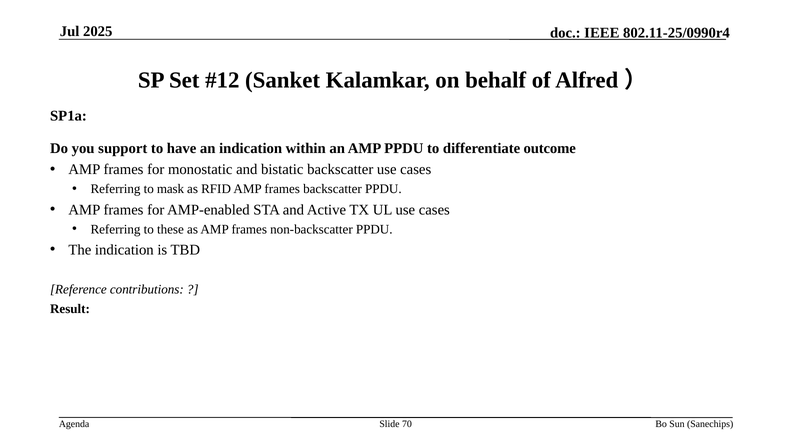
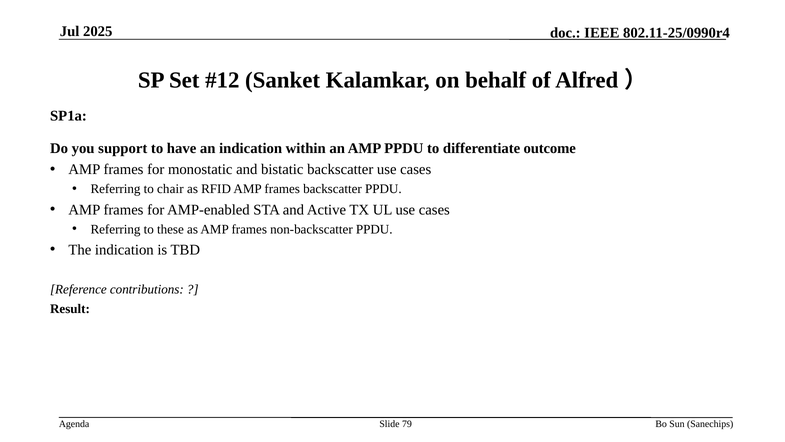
mask: mask -> chair (170, 189)
70: 70 -> 79 (407, 423)
